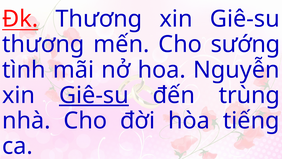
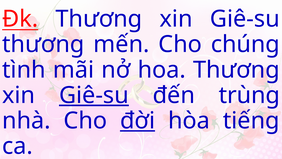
sướng: sướng -> chúng (245, 44)
hoa Nguyễn: Nguyễn -> Thương (236, 70)
đời underline: none -> present (138, 120)
